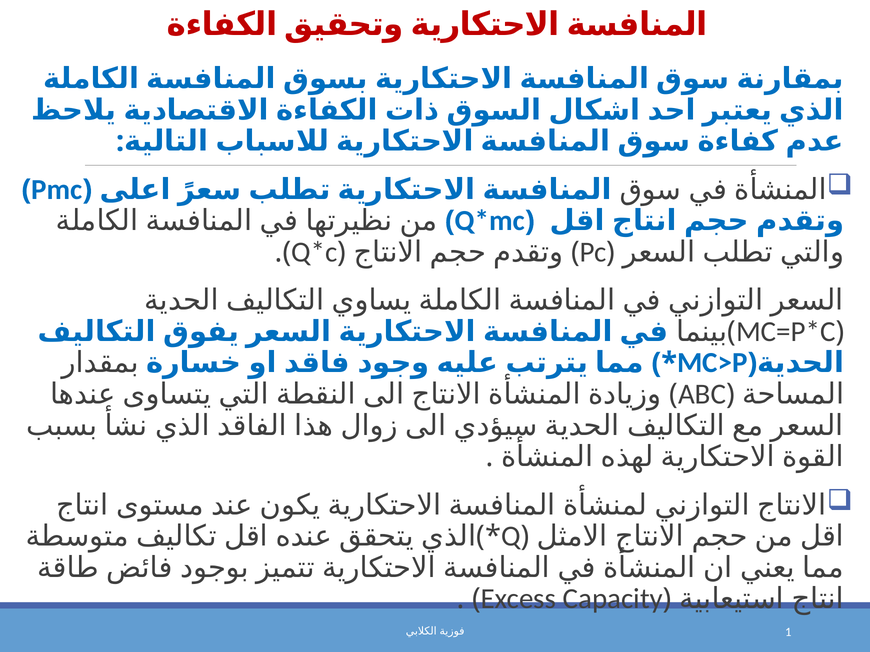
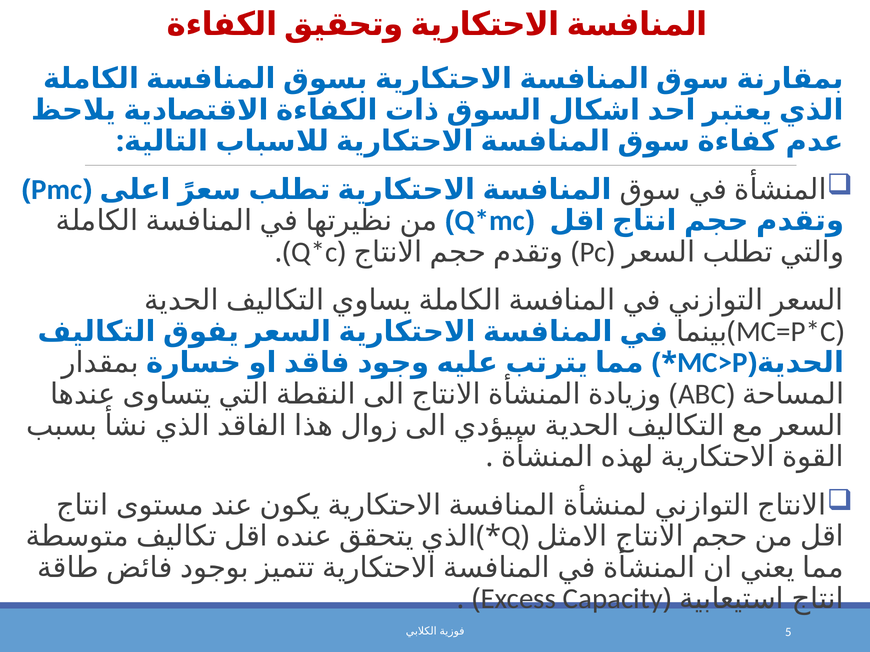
1: 1 -> 5 (788, 633)
